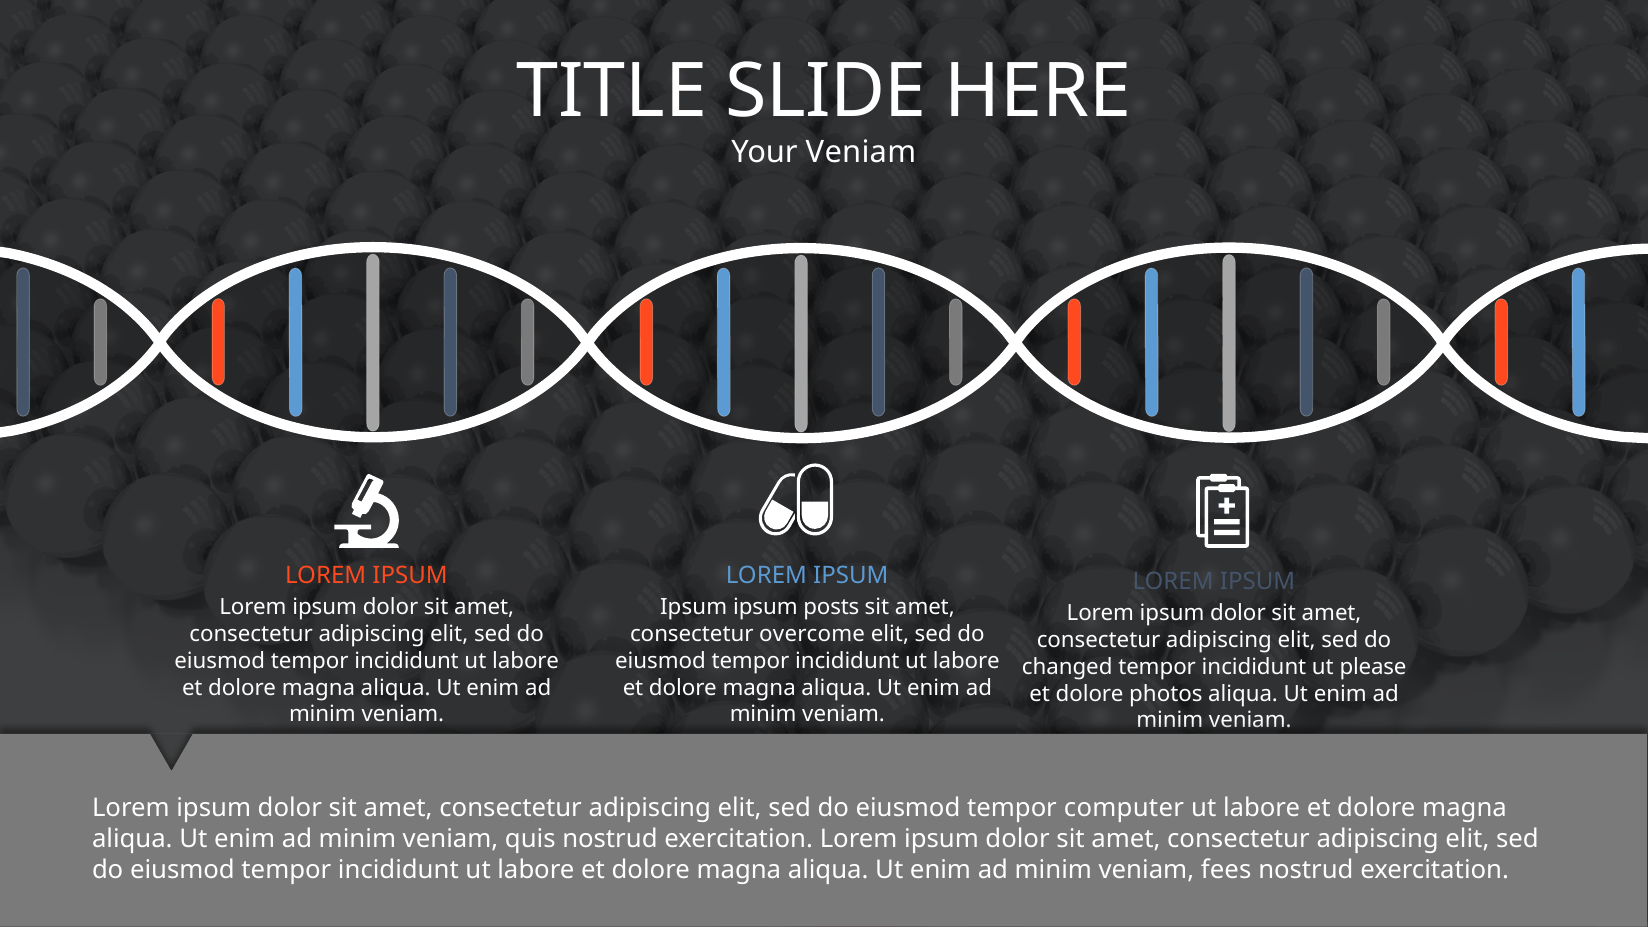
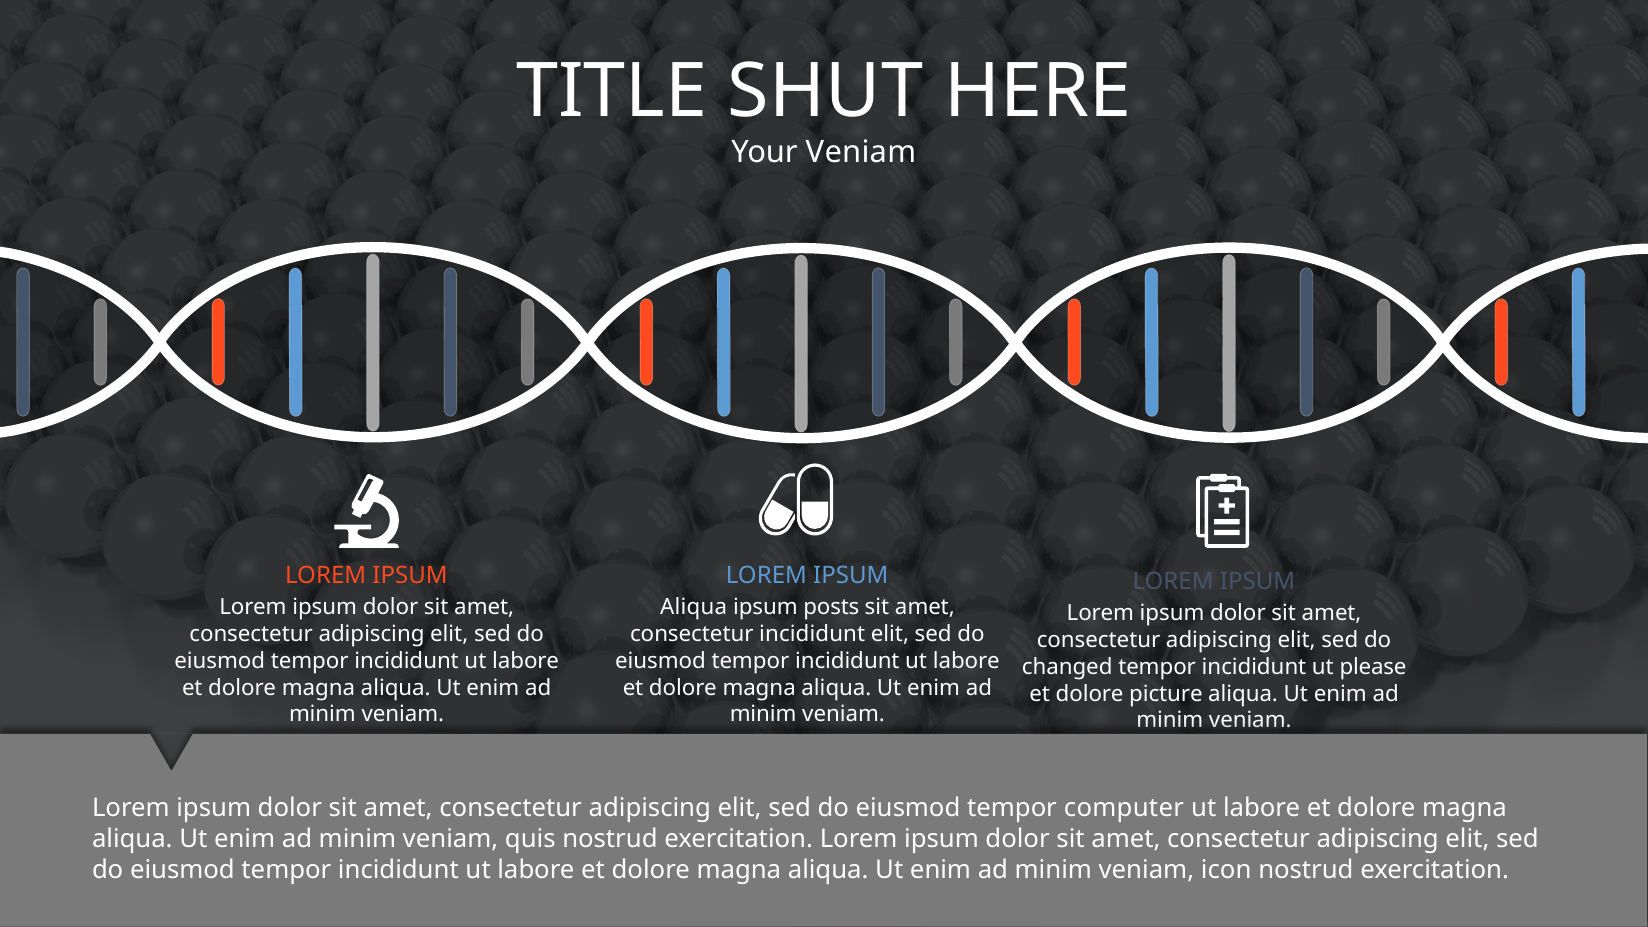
SLIDE: SLIDE -> SHUT (826, 92)
Ipsum: Ipsum -> Aliqua (694, 607)
consectetur overcome: overcome -> incididunt (812, 634)
photos: photos -> picture (1166, 694)
fees: fees -> icon (1226, 870)
